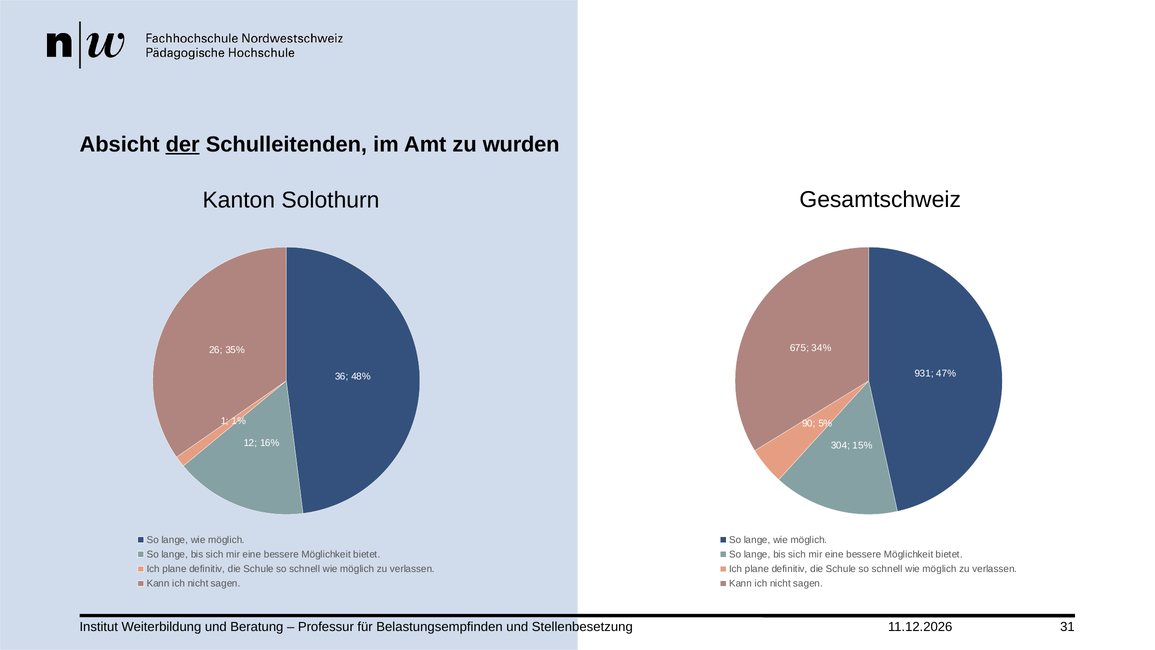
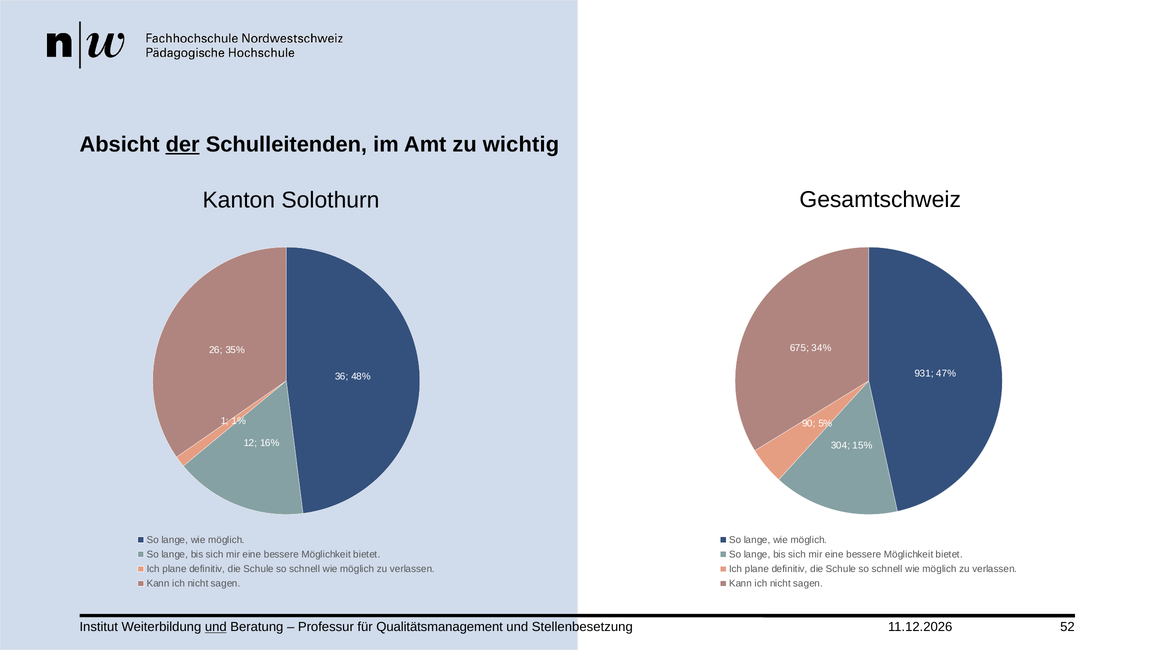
wurden: wurden -> wichtig (521, 144)
und underline: none -> present (216, 627)
Belastungsempfinden: Belastungsempfinden -> Qualitätsmanagement (440, 627)
31: 31 -> 52 (1067, 627)
